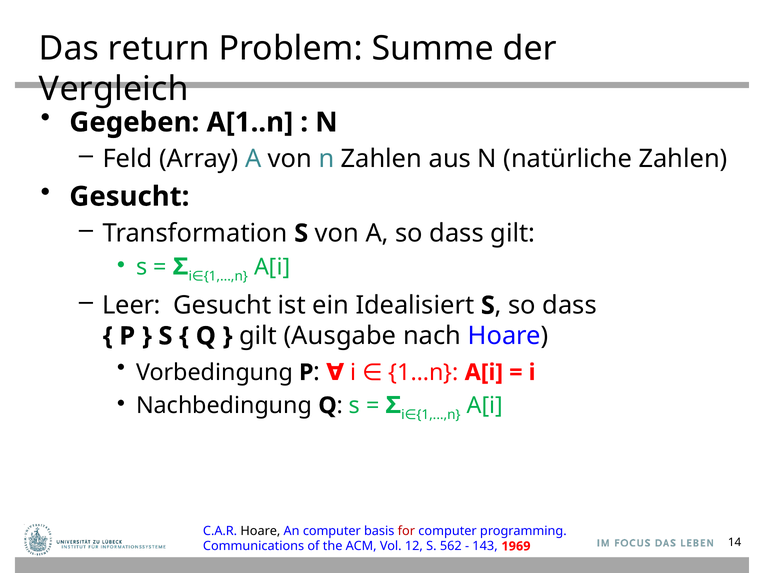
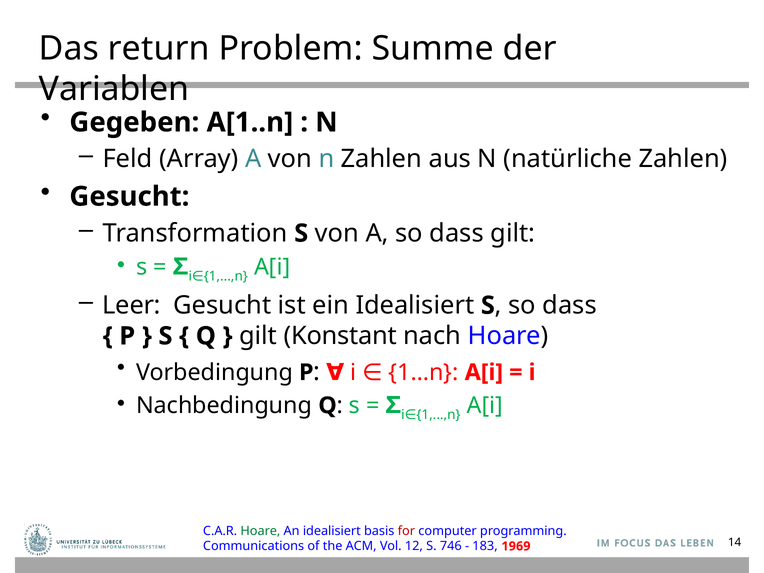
Vergleich: Vergleich -> Variablen (114, 89)
Ausgabe: Ausgabe -> Konstant (340, 336)
Hoare colour: black -> green (260, 531)
An computer: computer -> idealisiert (332, 531)
562: 562 -> 746 (451, 546)
143: 143 -> 183 (485, 546)
